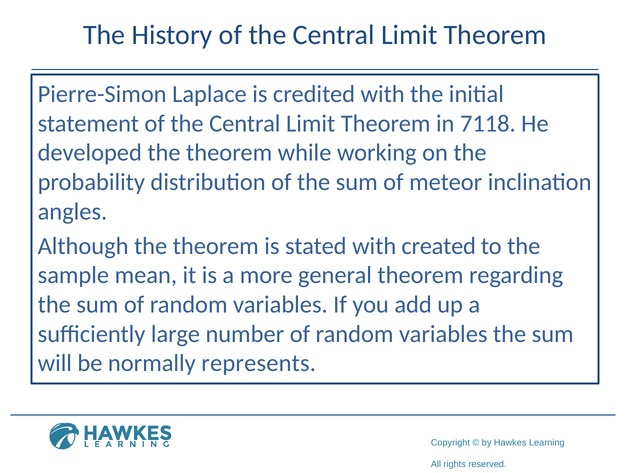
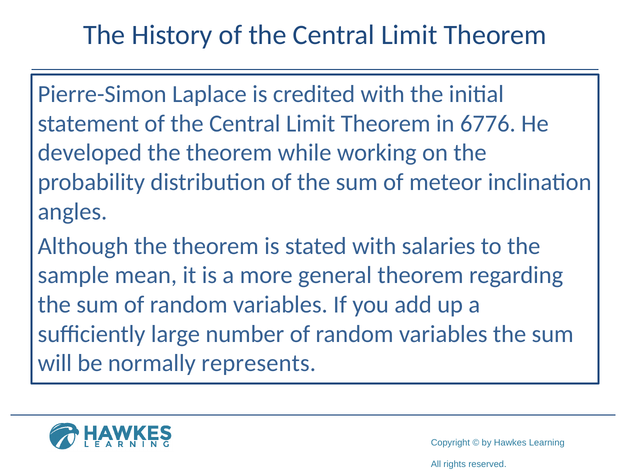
7118: 7118 -> 6776 (488, 123)
created: created -> salaries (439, 246)
